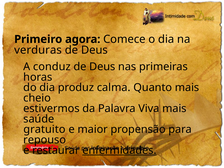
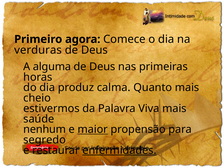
conduz: conduz -> alguma (52, 67)
gratuito: gratuito -> nenhum (45, 129)
maior underline: none -> present (93, 129)
repouso: repouso -> segredo (45, 140)
